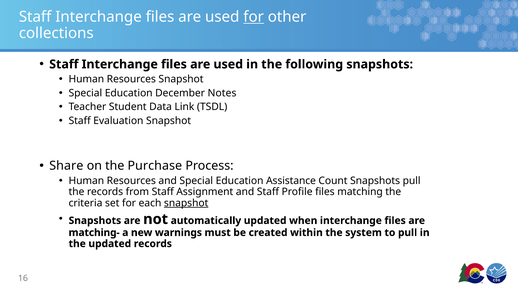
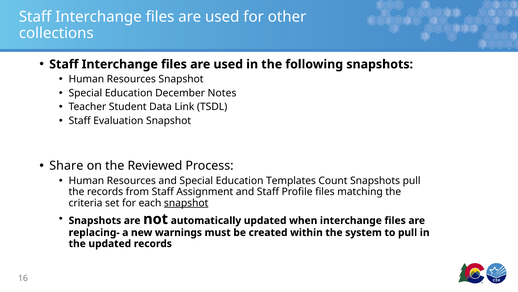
for underline: present -> none (254, 17)
Purchase: Purchase -> Reviewed (155, 166)
Assistance: Assistance -> Templates (291, 180)
matching-: matching- -> replacing- (94, 232)
